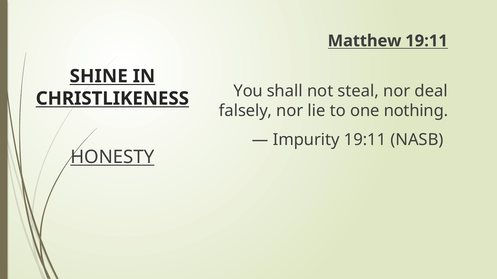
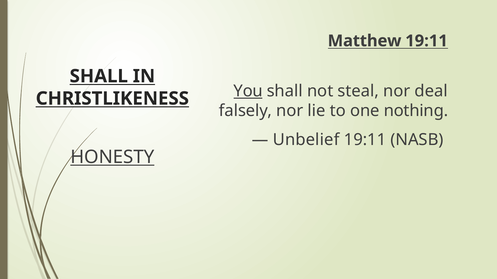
SHINE: SHINE -> SHALL (99, 76)
You underline: none -> present (248, 91)
Impurity: Impurity -> Unbelief (306, 140)
